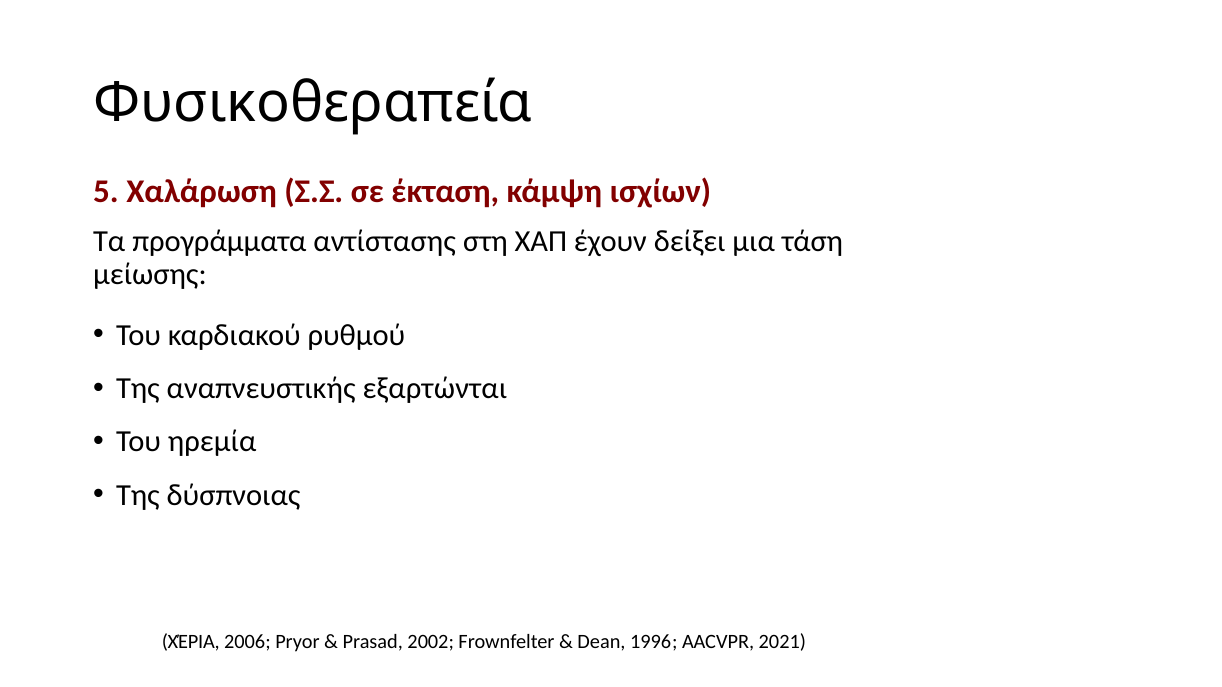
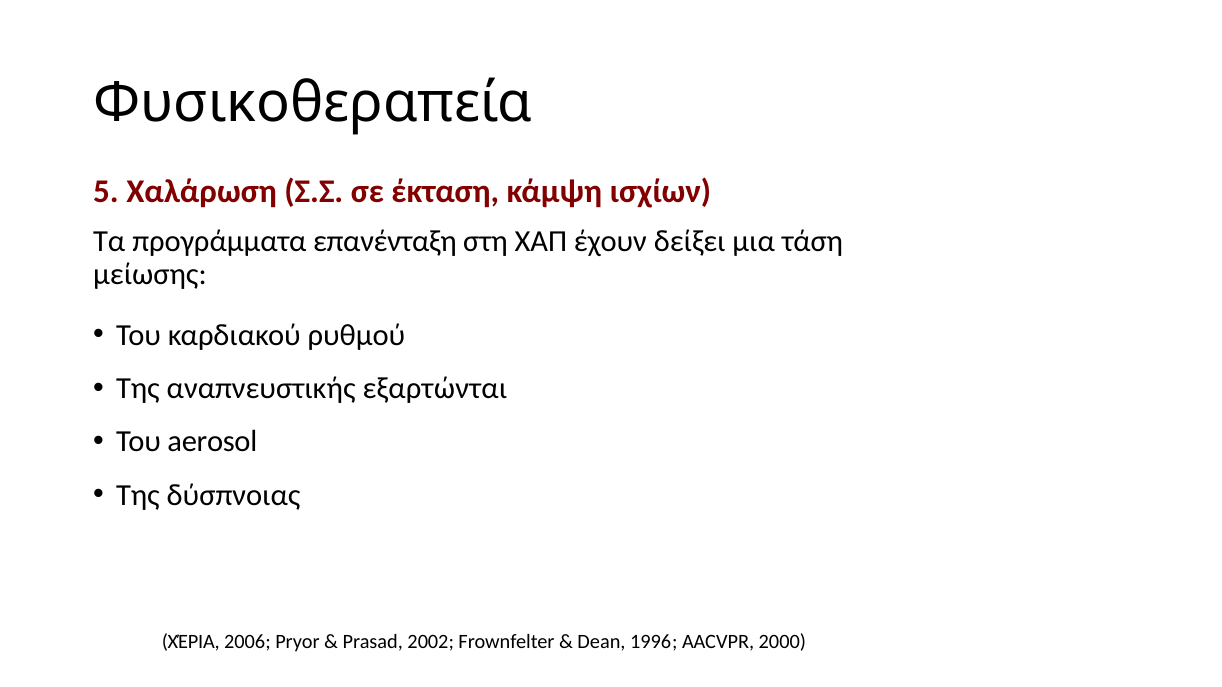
αντίστασης: αντίστασης -> επανένταξη (385, 241)
ηρεμία: ηρεμία -> aerosol (212, 442)
2021: 2021 -> 2000 (782, 642)
